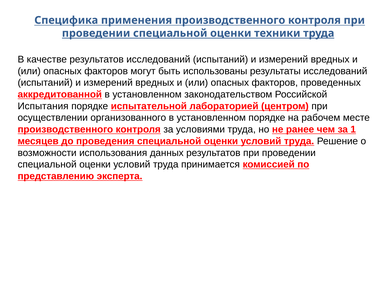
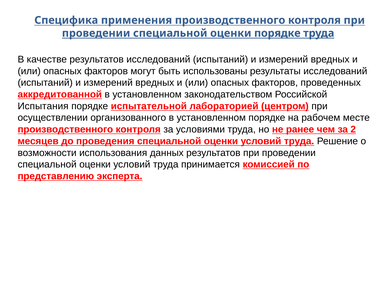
оценки техники: техники -> порядке (277, 33)
1: 1 -> 2 (353, 130)
